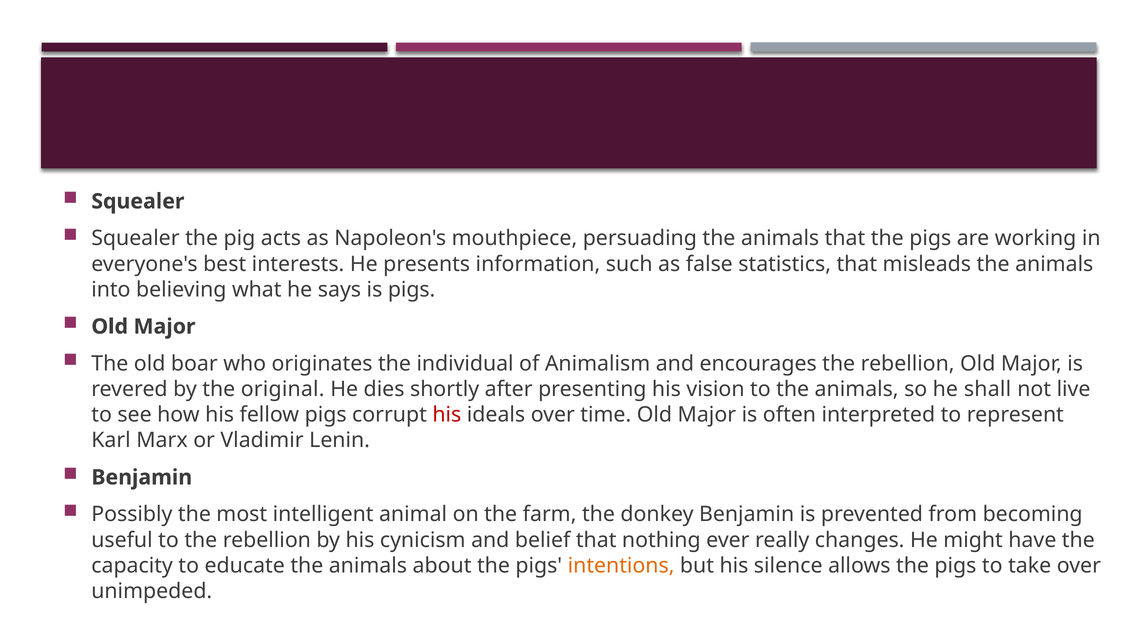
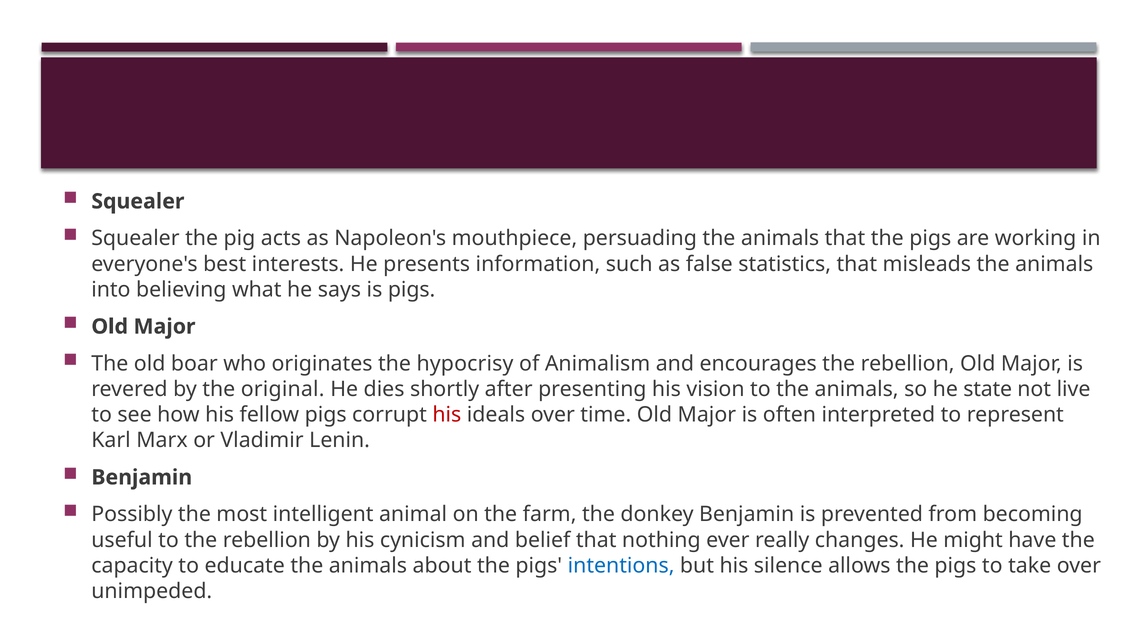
individual: individual -> hypocrisy (465, 364)
shall: shall -> state (988, 389)
intentions colour: orange -> blue (621, 566)
